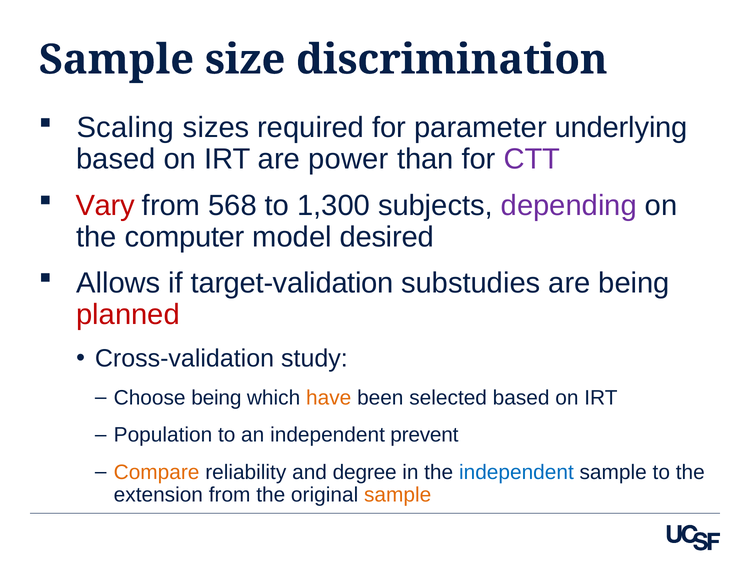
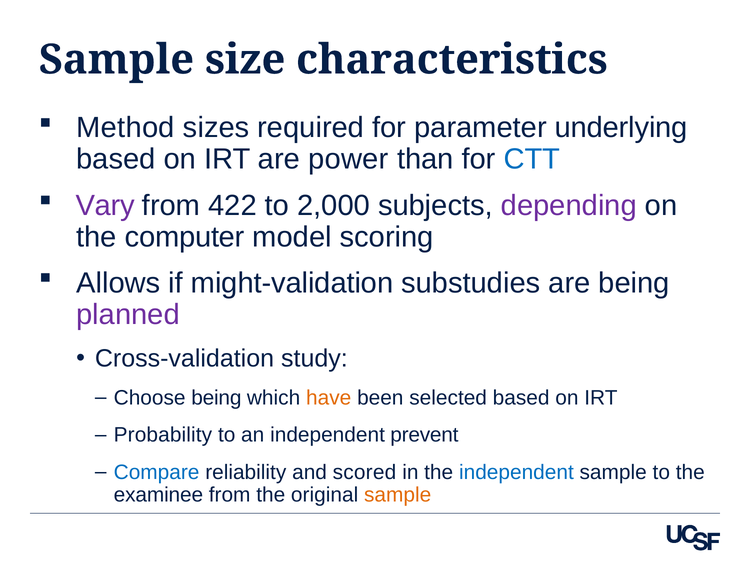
discrimination: discrimination -> characteristics (452, 60)
Scaling: Scaling -> Method (125, 128)
CTT colour: purple -> blue (532, 159)
Vary colour: red -> purple (105, 205)
568: 568 -> 422 (233, 205)
1,300: 1,300 -> 2,000 (334, 205)
desired: desired -> scoring (387, 237)
target-validation: target-validation -> might-validation (292, 283)
planned colour: red -> purple (128, 314)
Population: Population -> Probability (163, 435)
Compare colour: orange -> blue (157, 472)
degree: degree -> scored (364, 472)
extension: extension -> examinee (158, 494)
